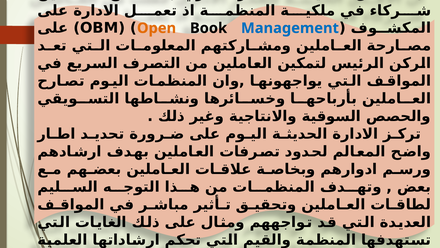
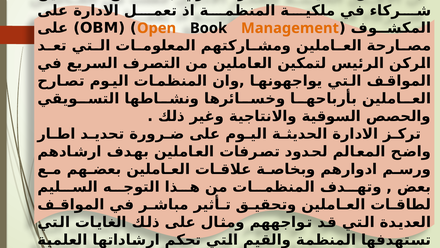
Management colour: blue -> orange (290, 28)
